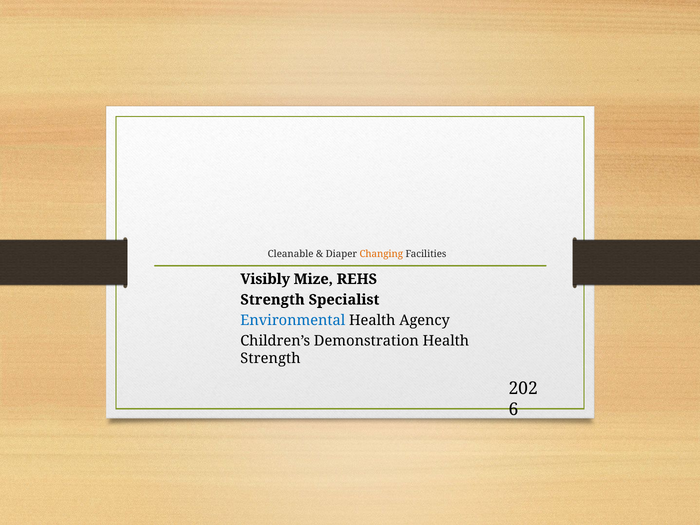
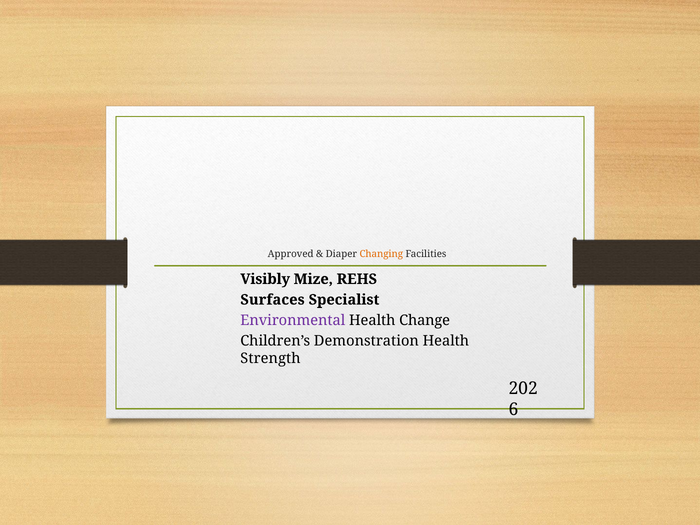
Cleanable: Cleanable -> Approved (291, 254)
Strength: Strength -> Surfaces (273, 300)
Environmental colour: blue -> purple (293, 320)
Agency: Agency -> Change (425, 320)
